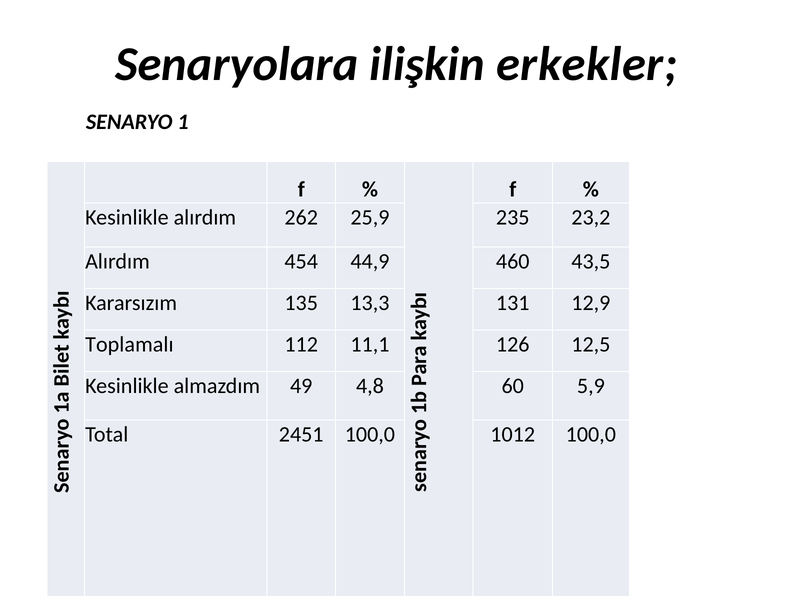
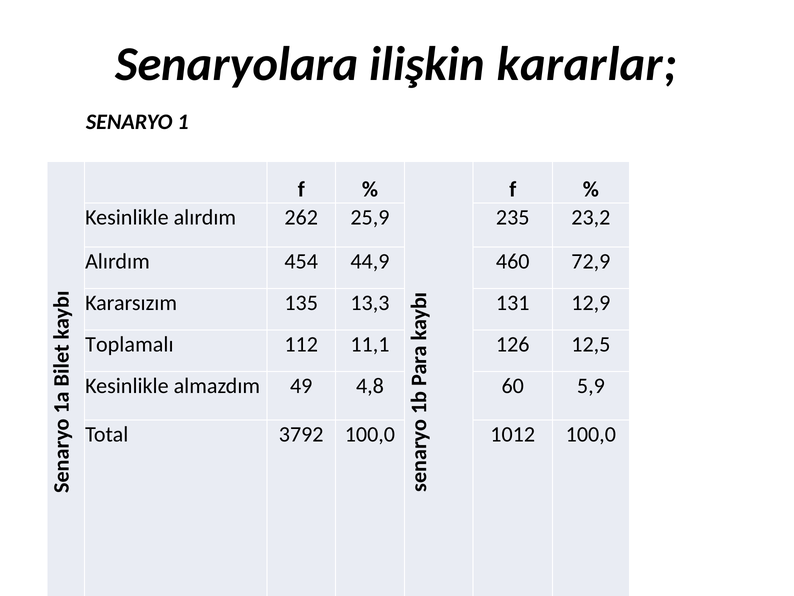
erkekler: erkekler -> kararlar (587, 64)
43,5: 43,5 -> 72,9 (591, 261)
2451: 2451 -> 3792 (301, 434)
